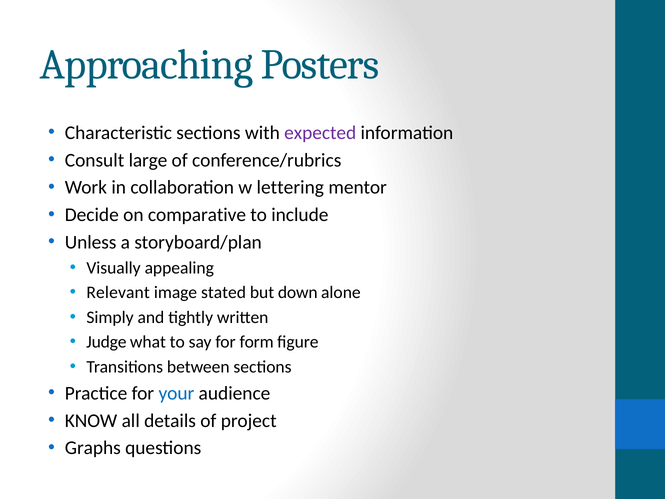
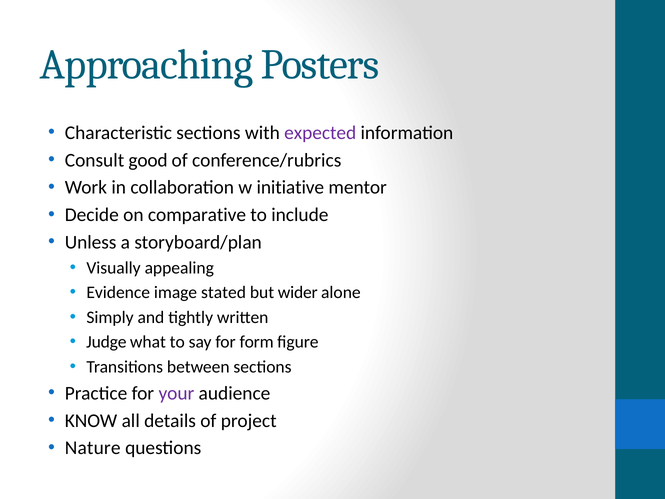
large: large -> good (148, 160)
lettering: lettering -> initiative (290, 187)
Relevant: Relevant -> Evidence (118, 292)
down: down -> wider (298, 292)
your colour: blue -> purple (176, 393)
Graphs: Graphs -> Nature (93, 448)
